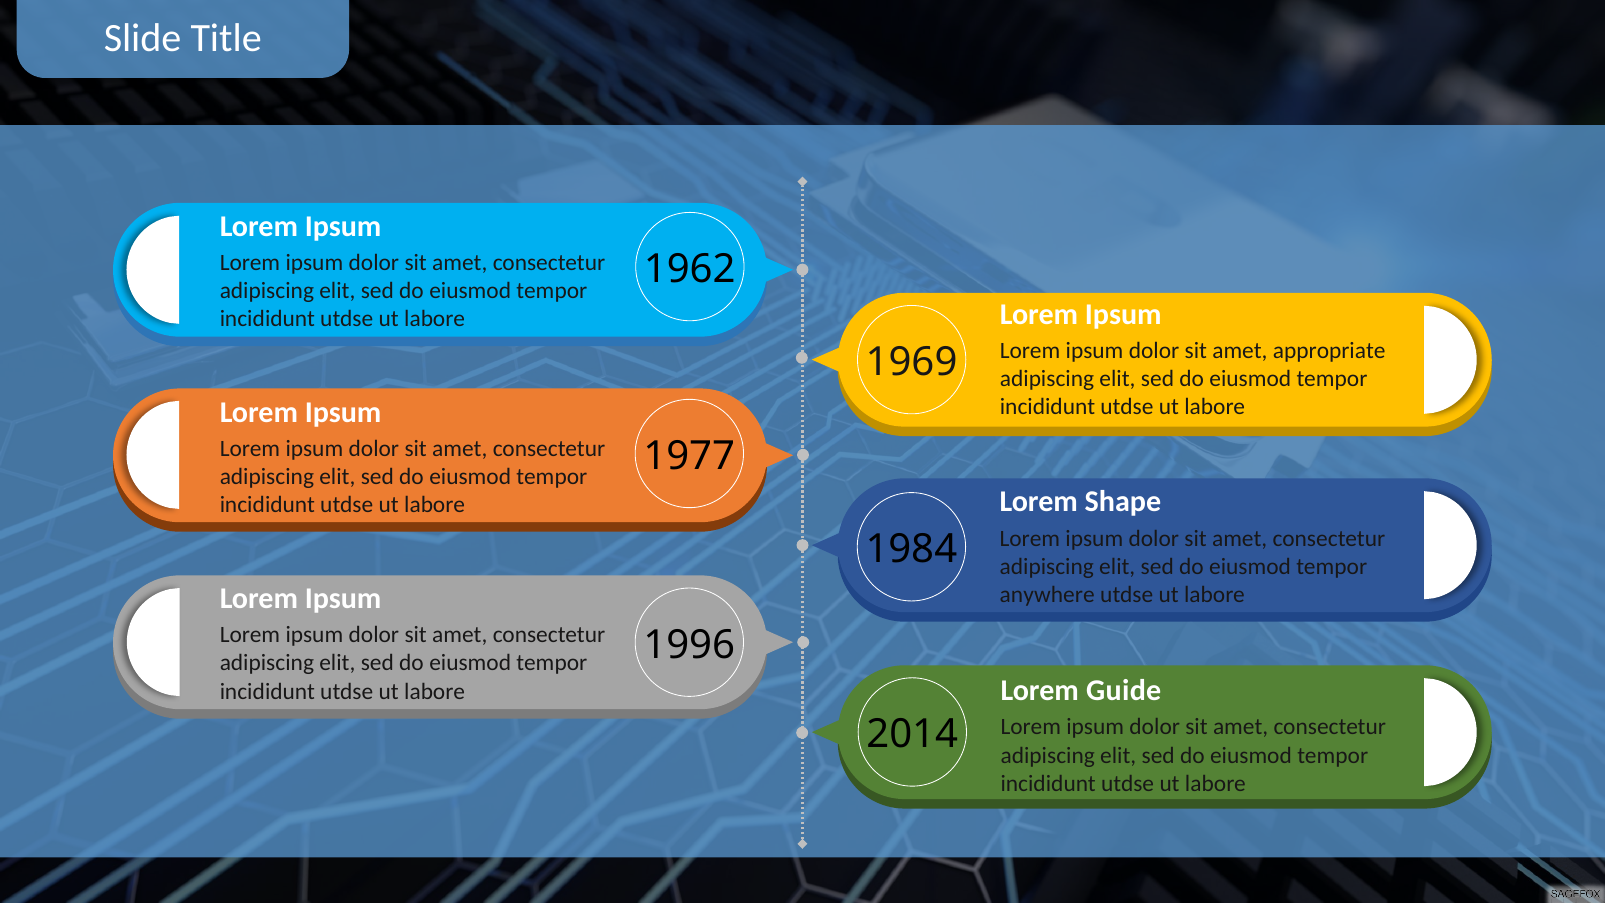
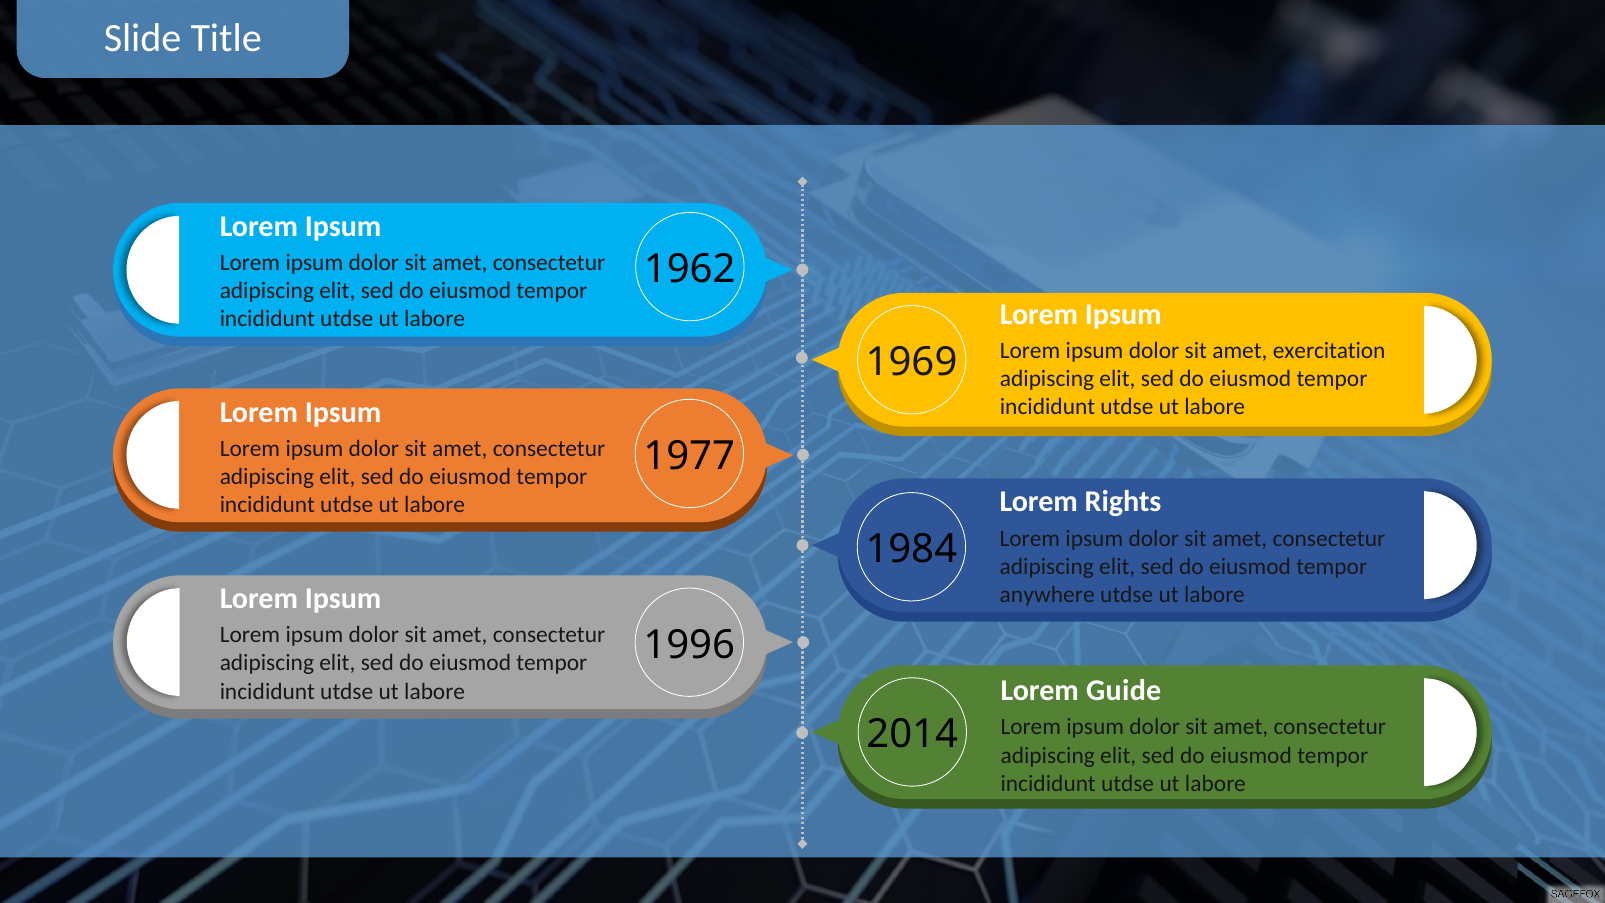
appropriate: appropriate -> exercitation (1329, 350)
Shape: Shape -> Rights (1123, 502)
